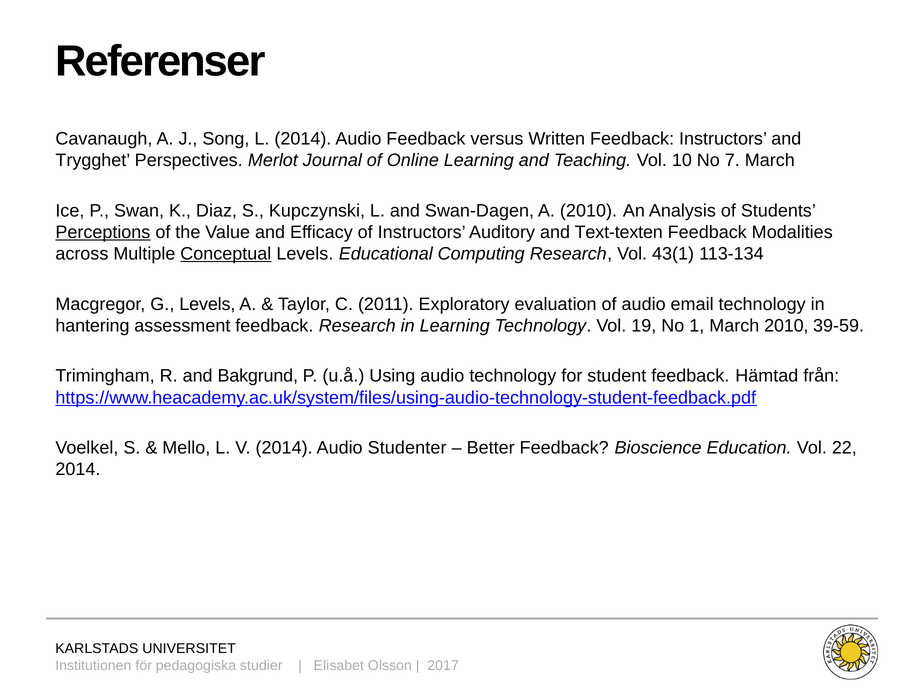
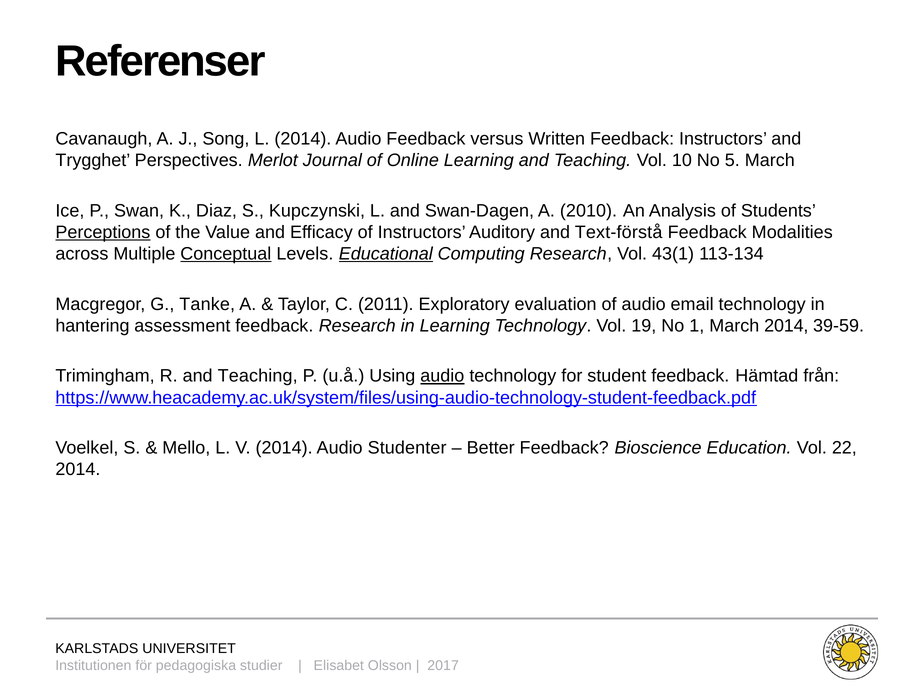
7: 7 -> 5 (732, 160)
Text-texten: Text-texten -> Text-förstå (619, 232)
Educational underline: none -> present (386, 254)
G Levels: Levels -> Tanke (207, 304)
March 2010: 2010 -> 2014 (786, 326)
R and Bakgrund: Bakgrund -> Teaching (258, 376)
audio underline: none -> present (442, 376)
